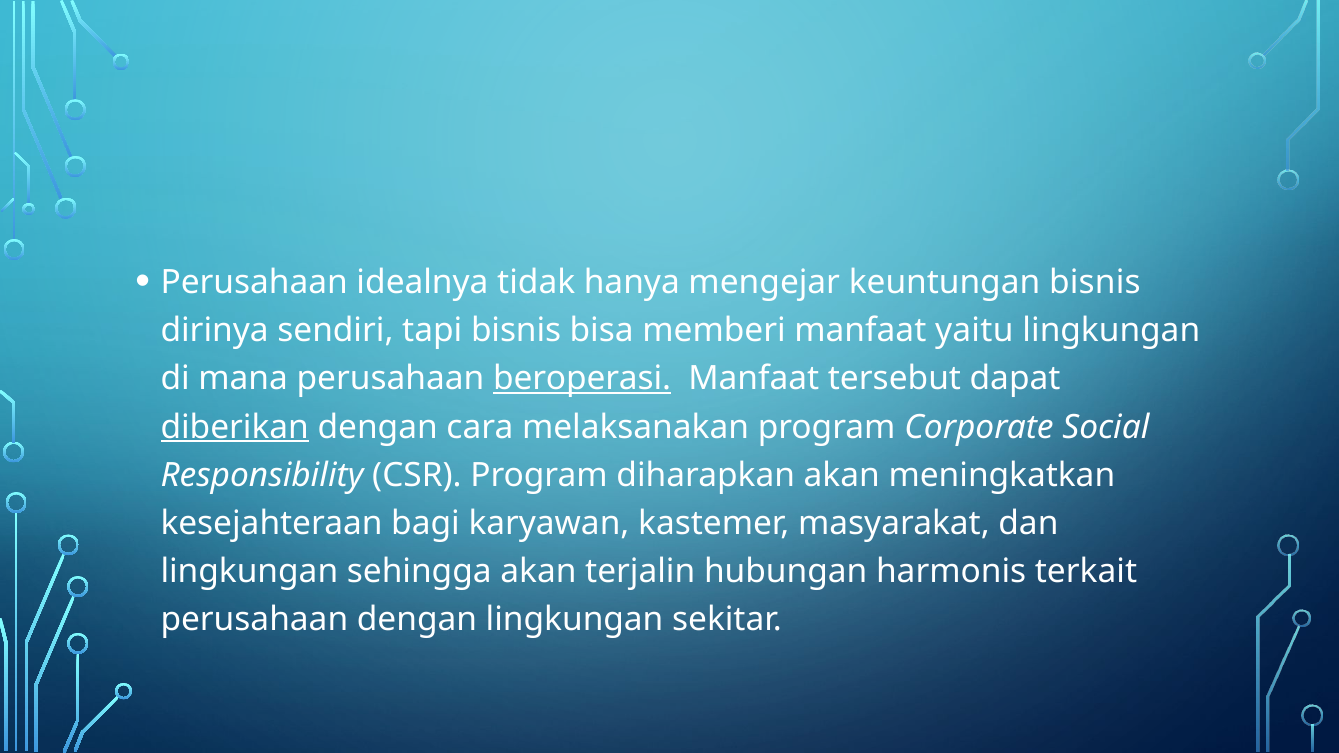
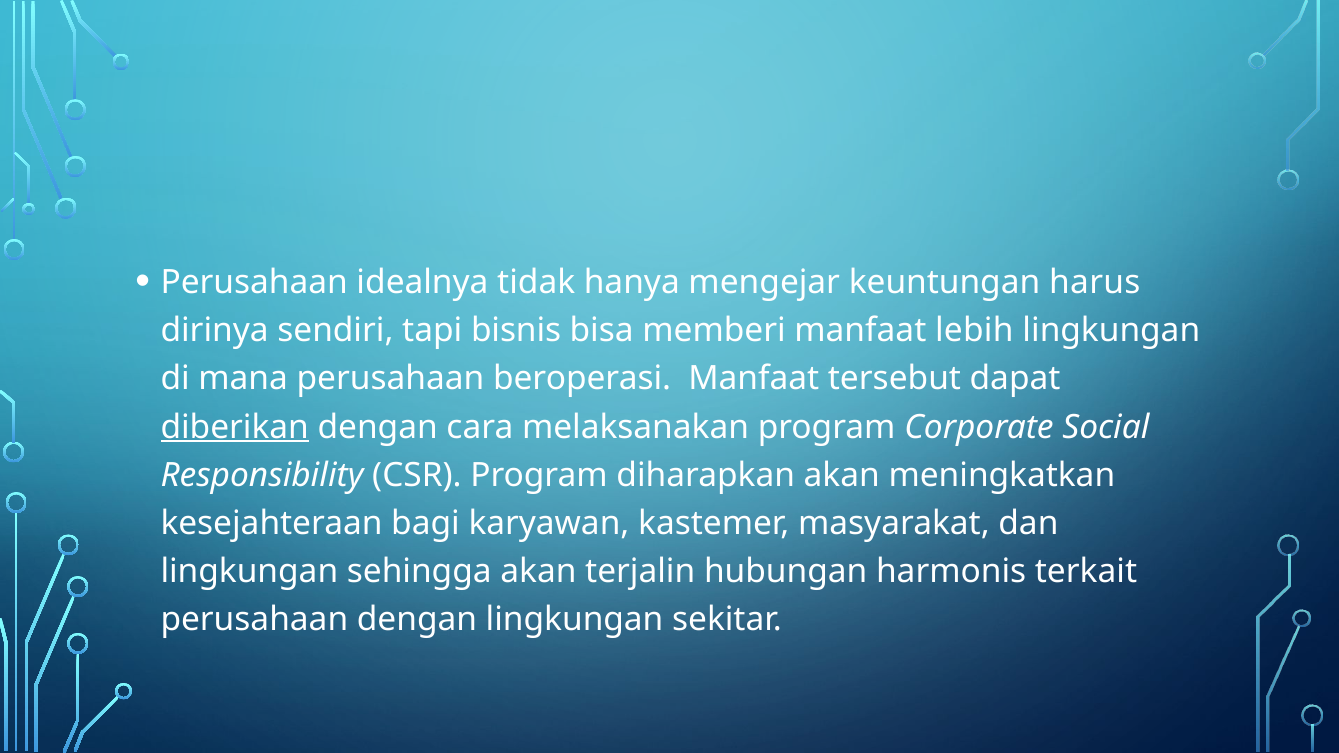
keuntungan bisnis: bisnis -> harus (1095, 283)
yaitu: yaitu -> lebih (974, 331)
beroperasi underline: present -> none (582, 379)
